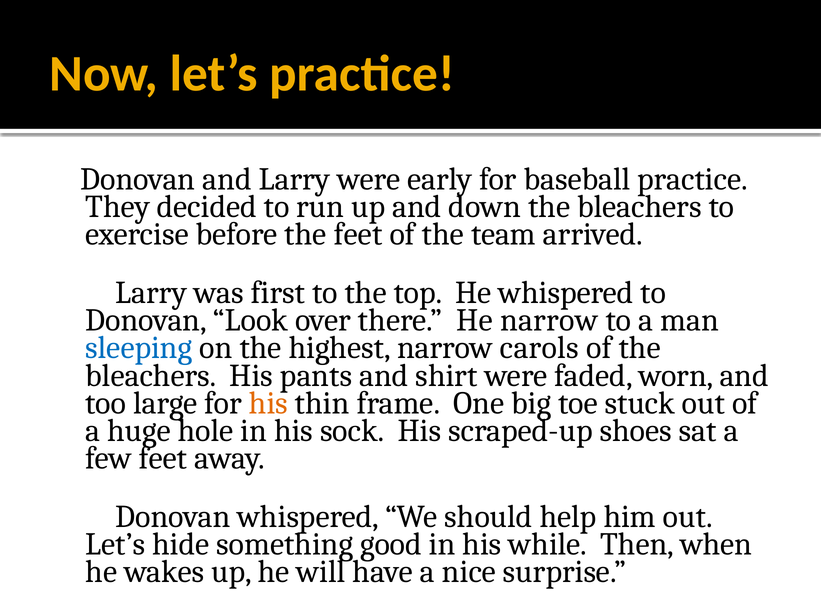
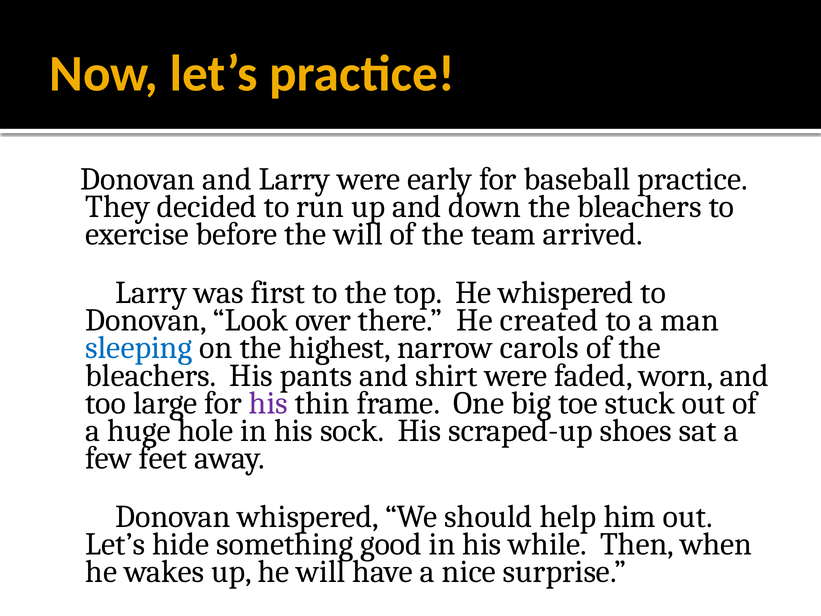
the feet: feet -> will (358, 234)
He narrow: narrow -> created (549, 320)
his colour: orange -> purple (268, 403)
